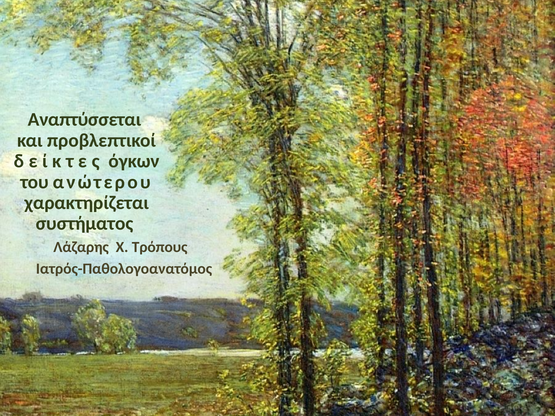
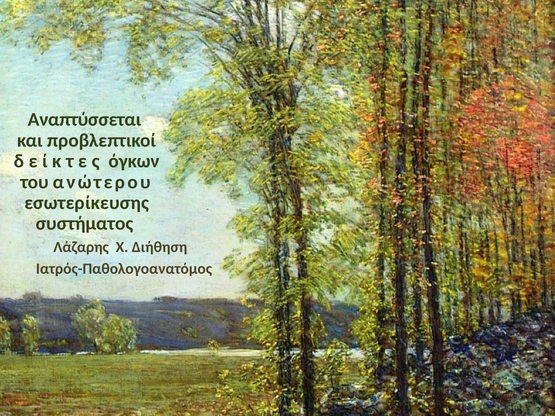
χαρακτηρίζεται: χαρακτηρίζεται -> εσωτερίκευσης (87, 203)
Τρόπους: Τρόπους -> Διήθηση (160, 247)
